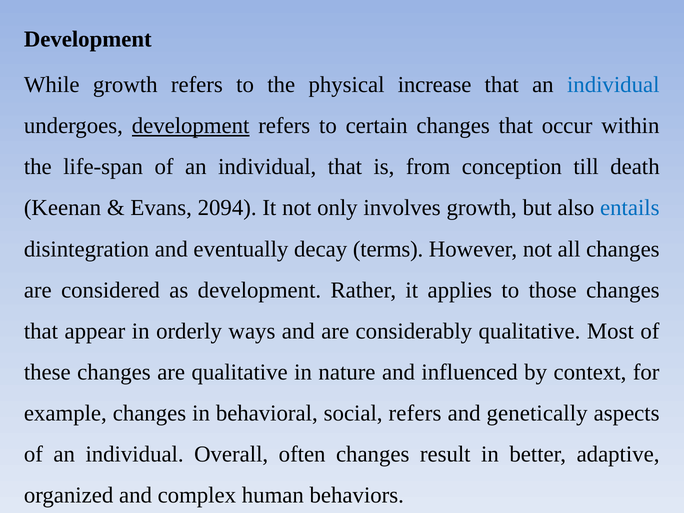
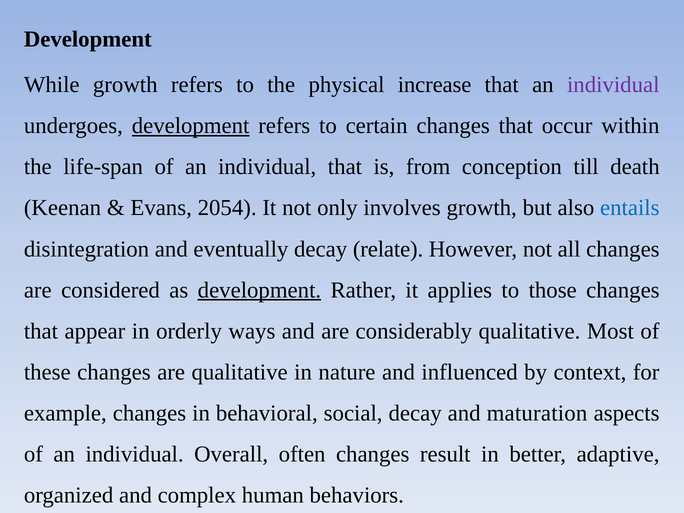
individual colour: blue -> purple (613, 85)
2094: 2094 -> 2054 (227, 208)
terms: terms -> relate (388, 249)
development underline: none -> present (259, 290)
social refers: refers -> decay (415, 413)
genetically: genetically -> maturation (537, 413)
